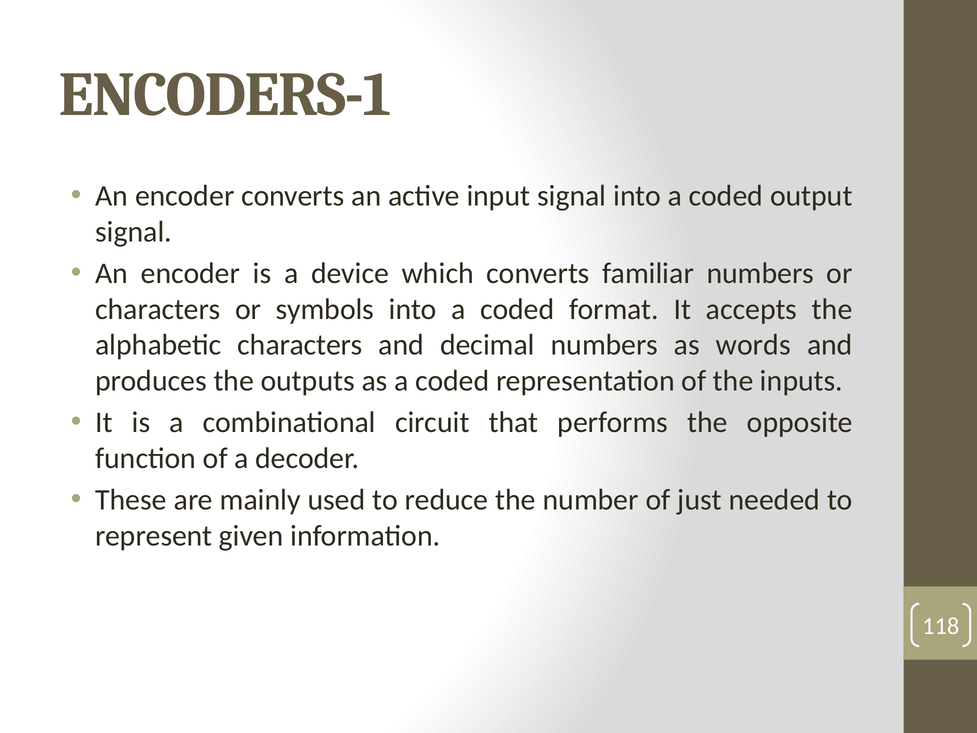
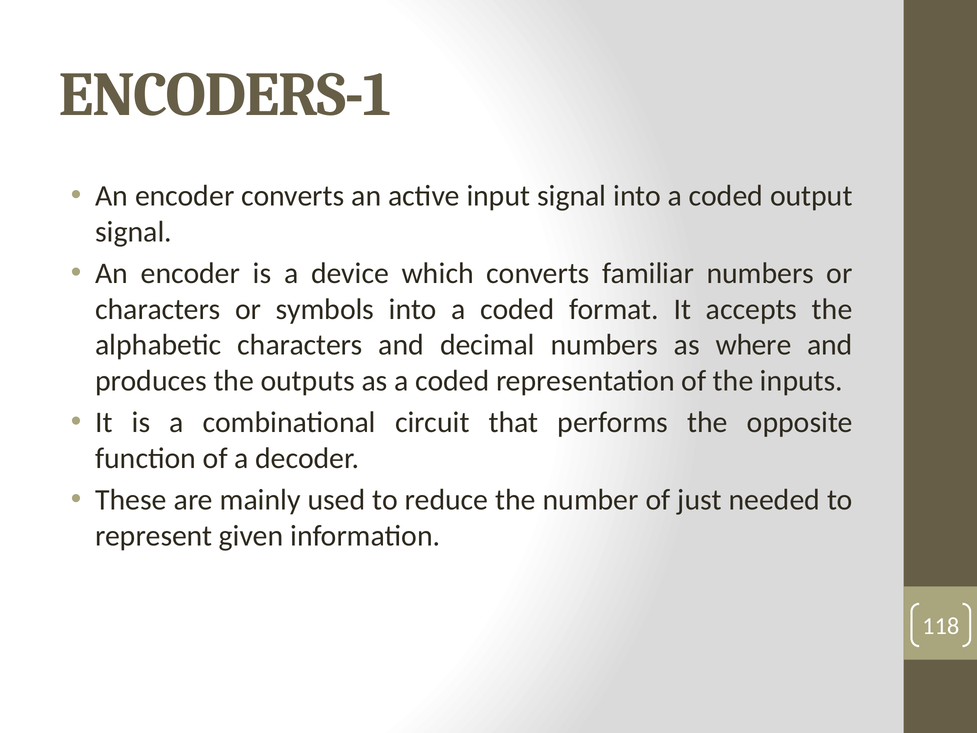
words: words -> where (753, 345)
